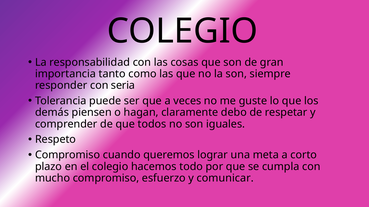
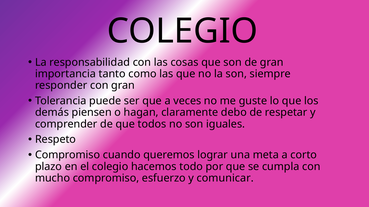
con seria: seria -> gran (123, 86)
